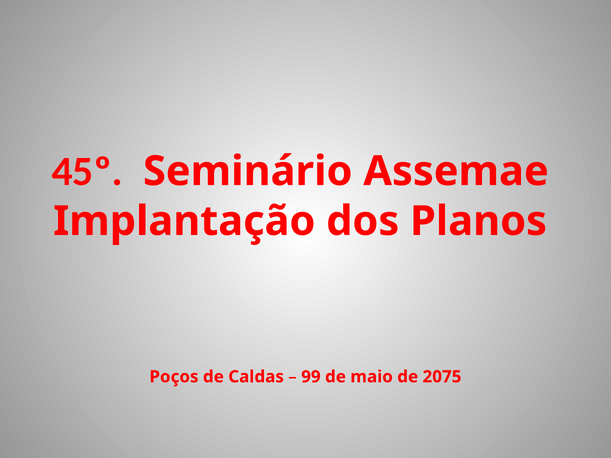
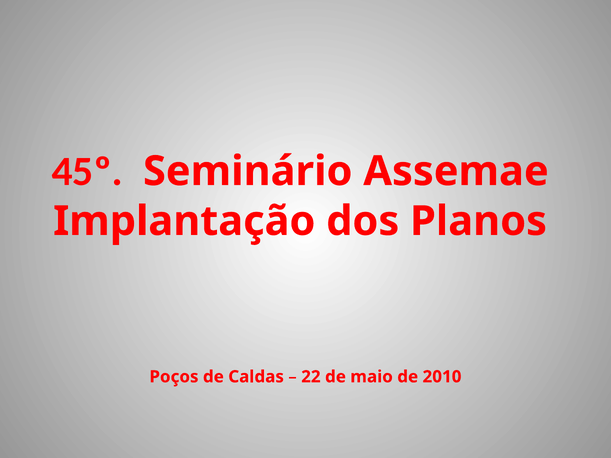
99: 99 -> 22 (311, 377)
2075: 2075 -> 2010 (442, 377)
